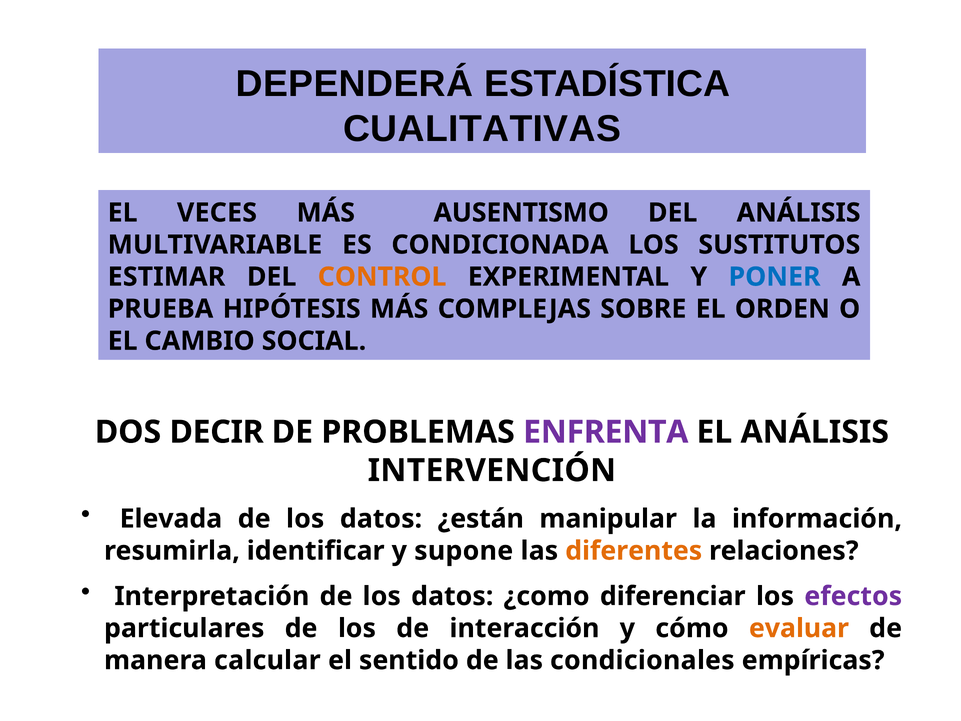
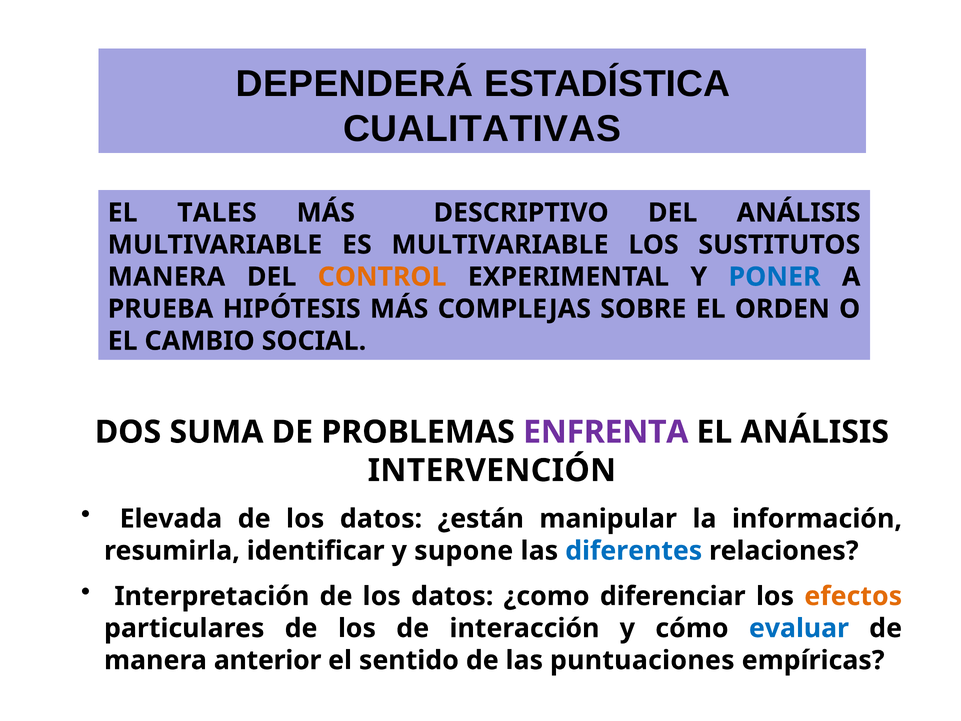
VECES: VECES -> TALES (217, 213)
AUSENTISMO: AUSENTISMO -> DESCRIPTIVO (521, 213)
ES CONDICIONADA: CONDICIONADA -> MULTIVARIABLE (500, 245)
ESTIMAR: ESTIMAR -> MANERA (166, 277)
DECIR: DECIR -> SUMA (216, 432)
diferentes colour: orange -> blue (634, 551)
efectos colour: purple -> orange (853, 596)
evaluar colour: orange -> blue (799, 628)
calcular: calcular -> anterior (268, 660)
condicionales: condicionales -> puntuaciones (642, 660)
